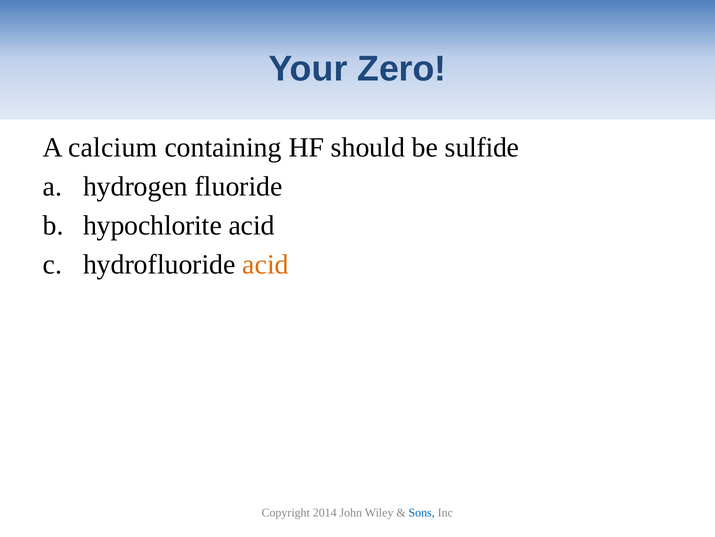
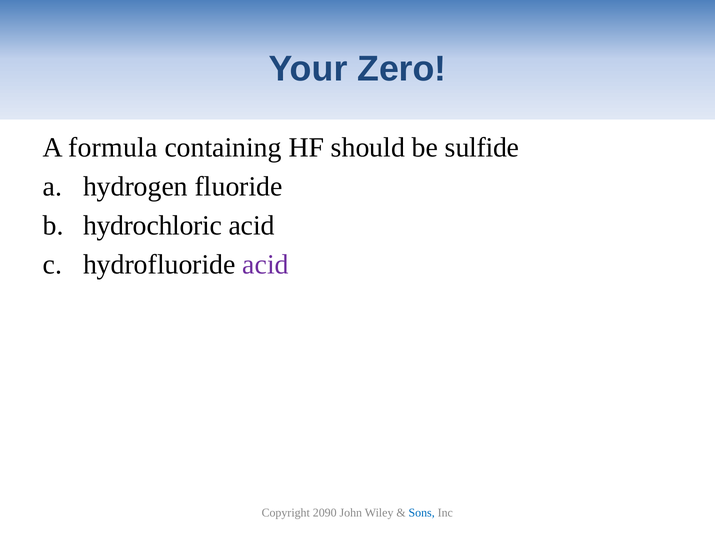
calcium: calcium -> formula (113, 147)
hypochlorite: hypochlorite -> hydrochloric (153, 225)
acid colour: orange -> purple (266, 264)
2014: 2014 -> 2090 (325, 512)
